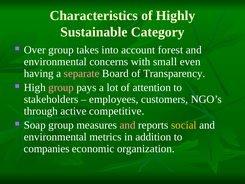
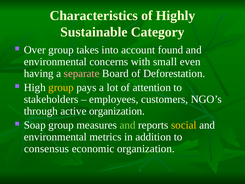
forest: forest -> found (171, 50)
Transparency: Transparency -> Deforestation (174, 73)
group colour: pink -> yellow (61, 87)
active competitive: competitive -> organization (117, 111)
and colour: pink -> light green (128, 125)
companies: companies -> consensus (47, 148)
